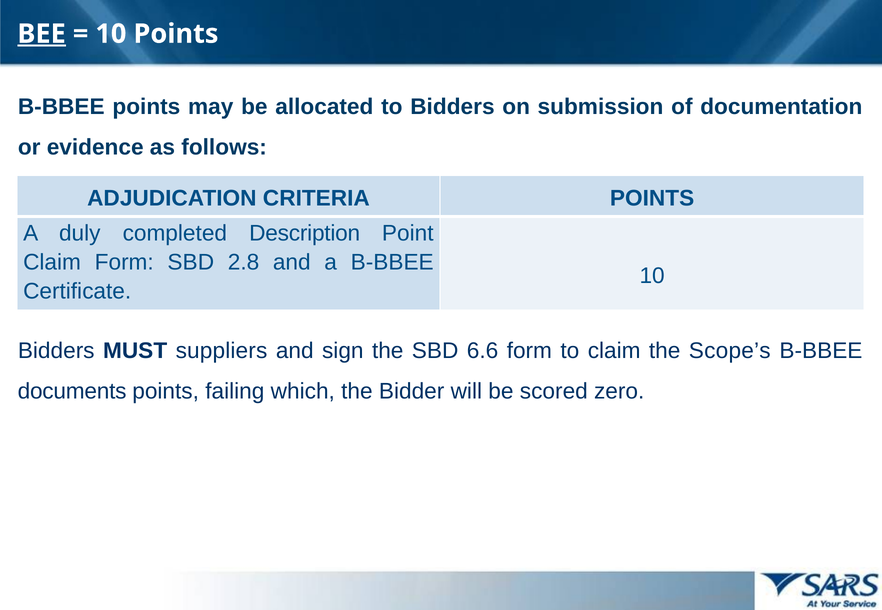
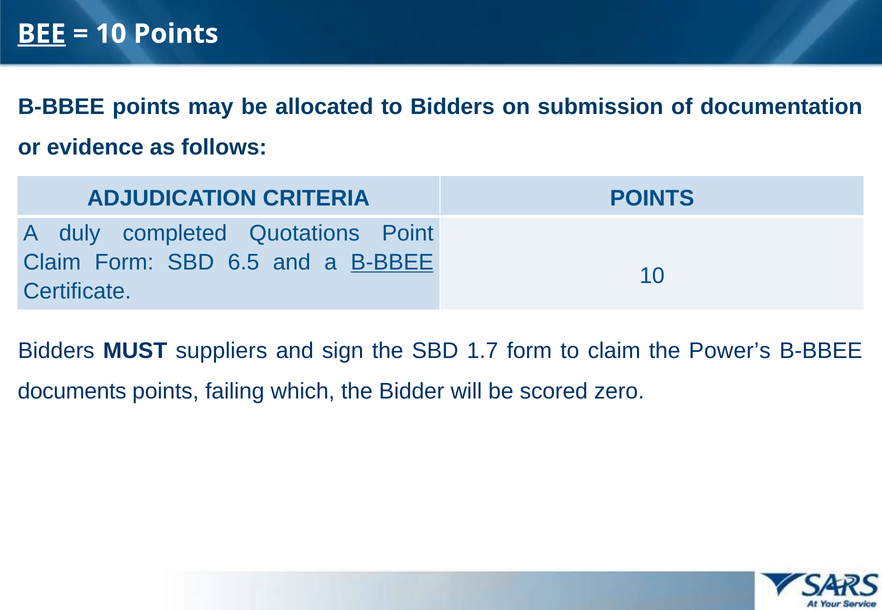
Description: Description -> Quotations (305, 234)
2.8: 2.8 -> 6.5 (244, 263)
B-BBEE underline: none -> present (392, 263)
6.6: 6.6 -> 1.7 (483, 351)
Scope’s: Scope’s -> Power’s (730, 351)
